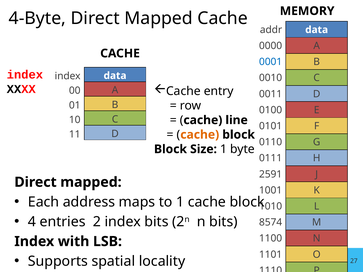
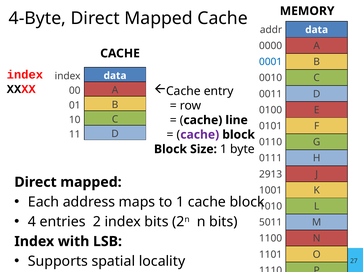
cache colour: orange -> purple (200, 135)
2591: 2591 -> 2913 (271, 174)
8574: 8574 -> 5011 (271, 223)
